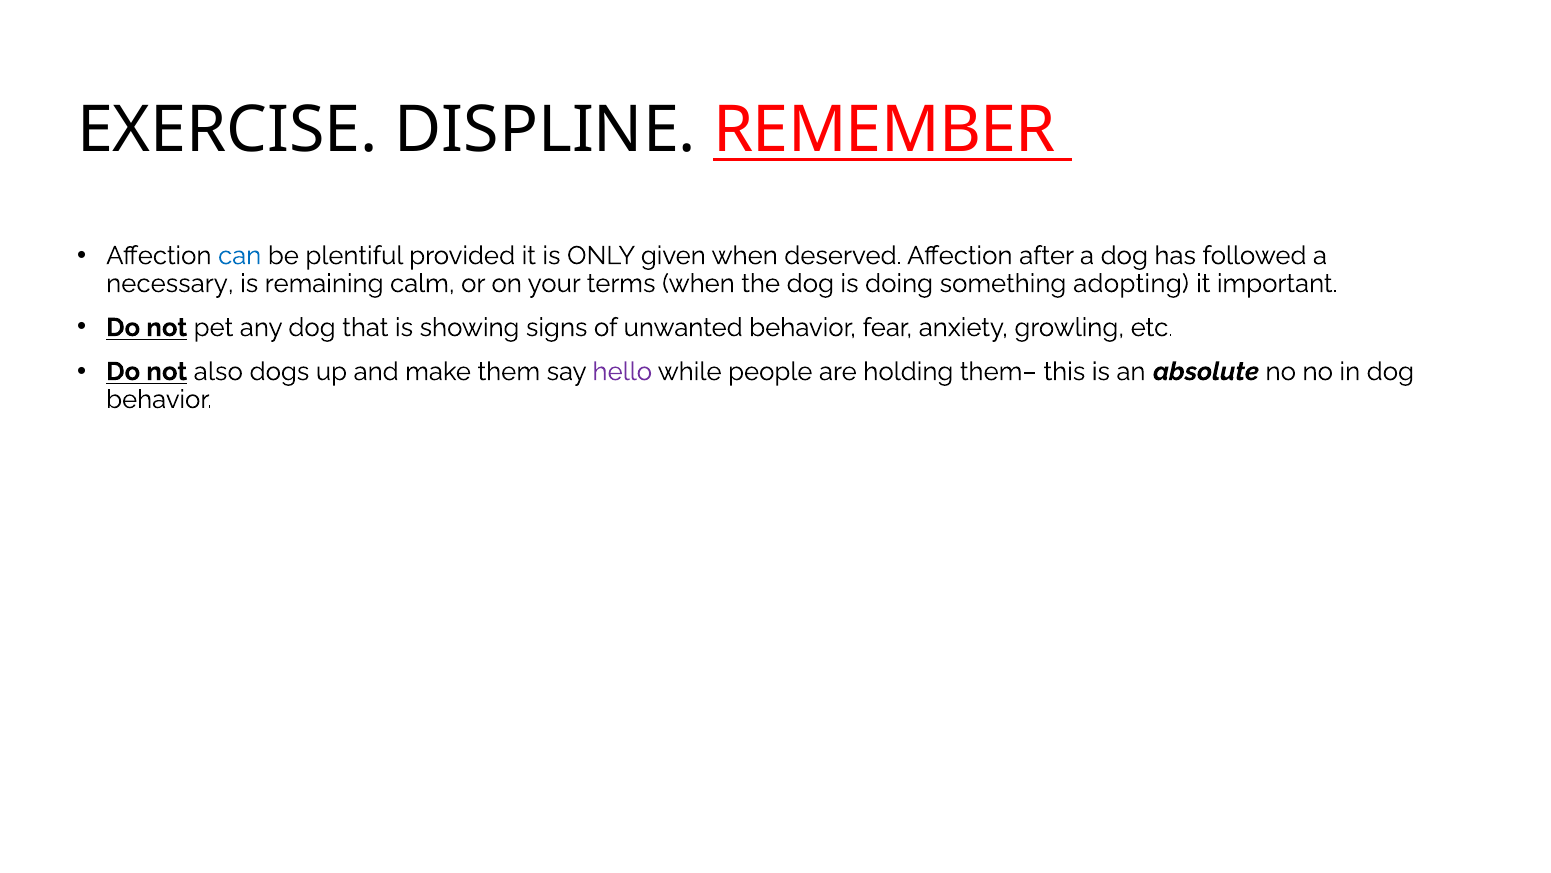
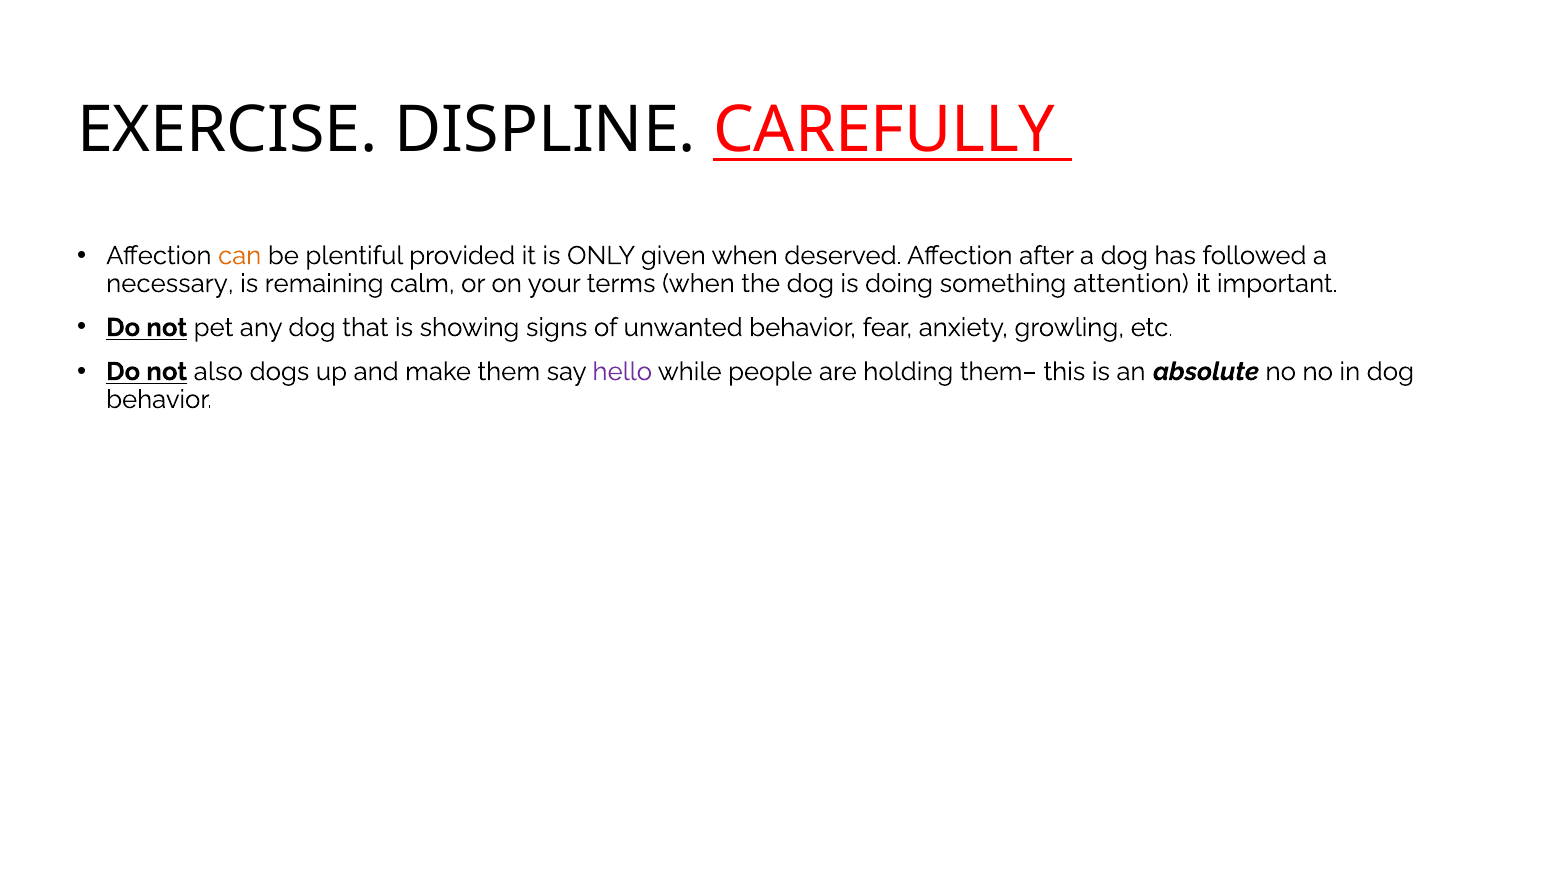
REMEMBER: REMEMBER -> CAREFULLY (884, 130)
can colour: blue -> orange (240, 255)
adopting: adopting -> attention (1131, 283)
